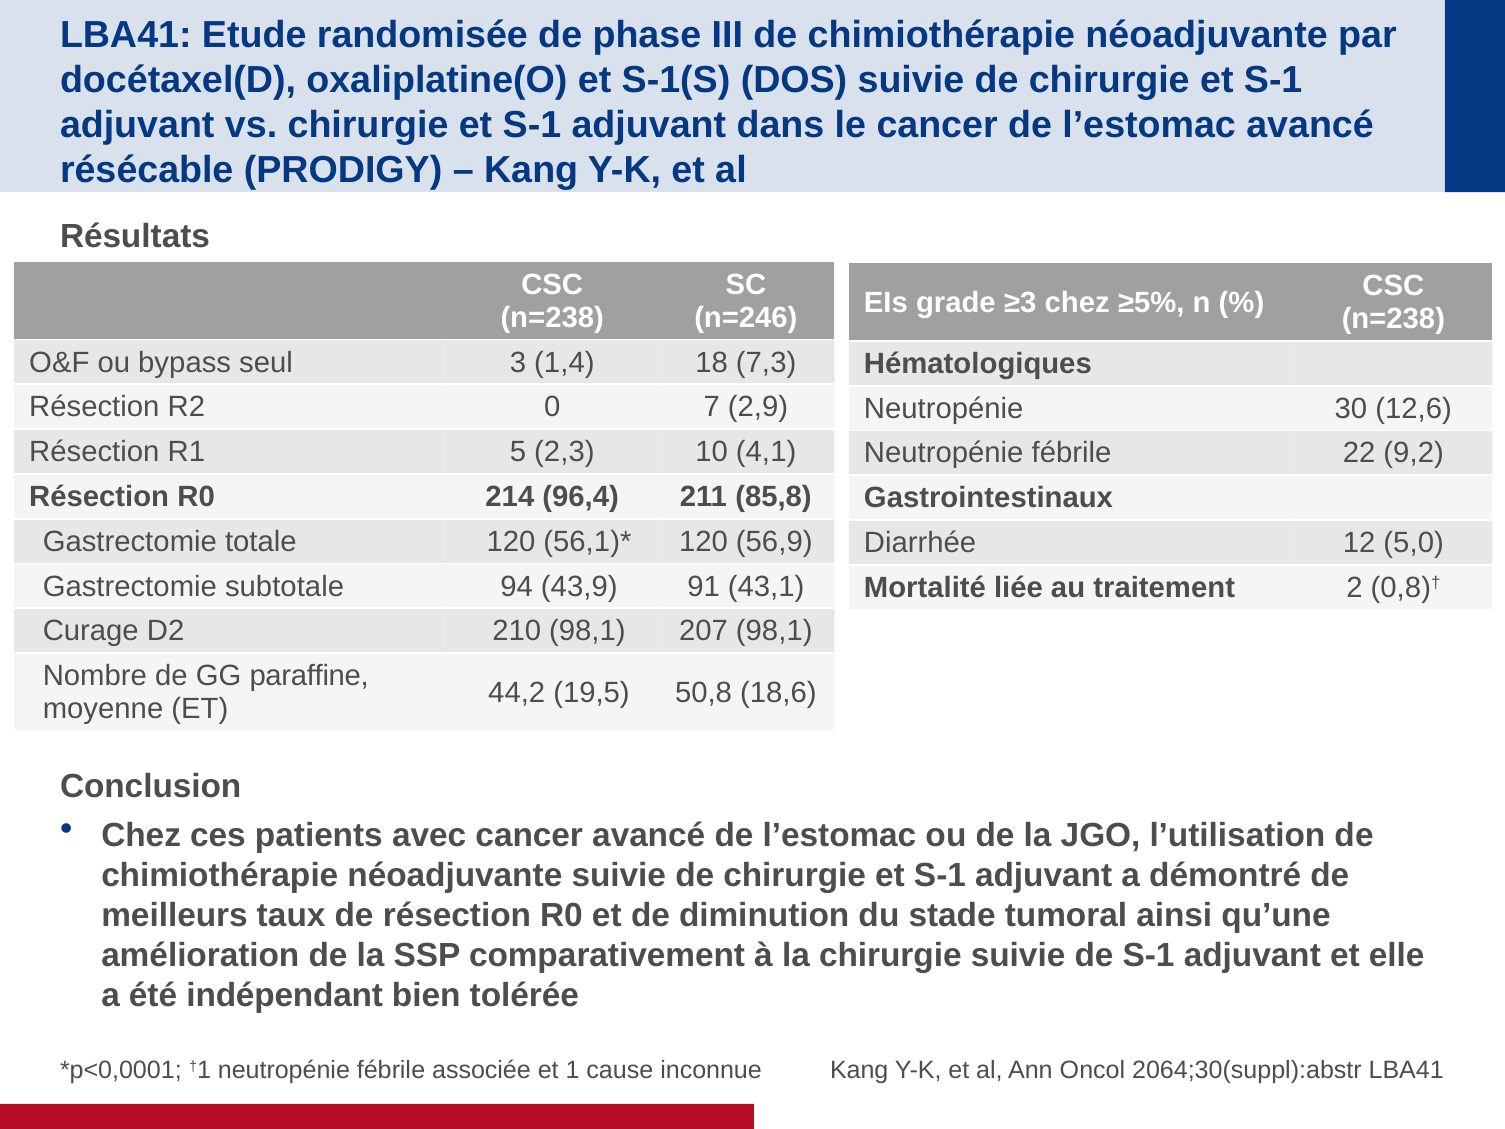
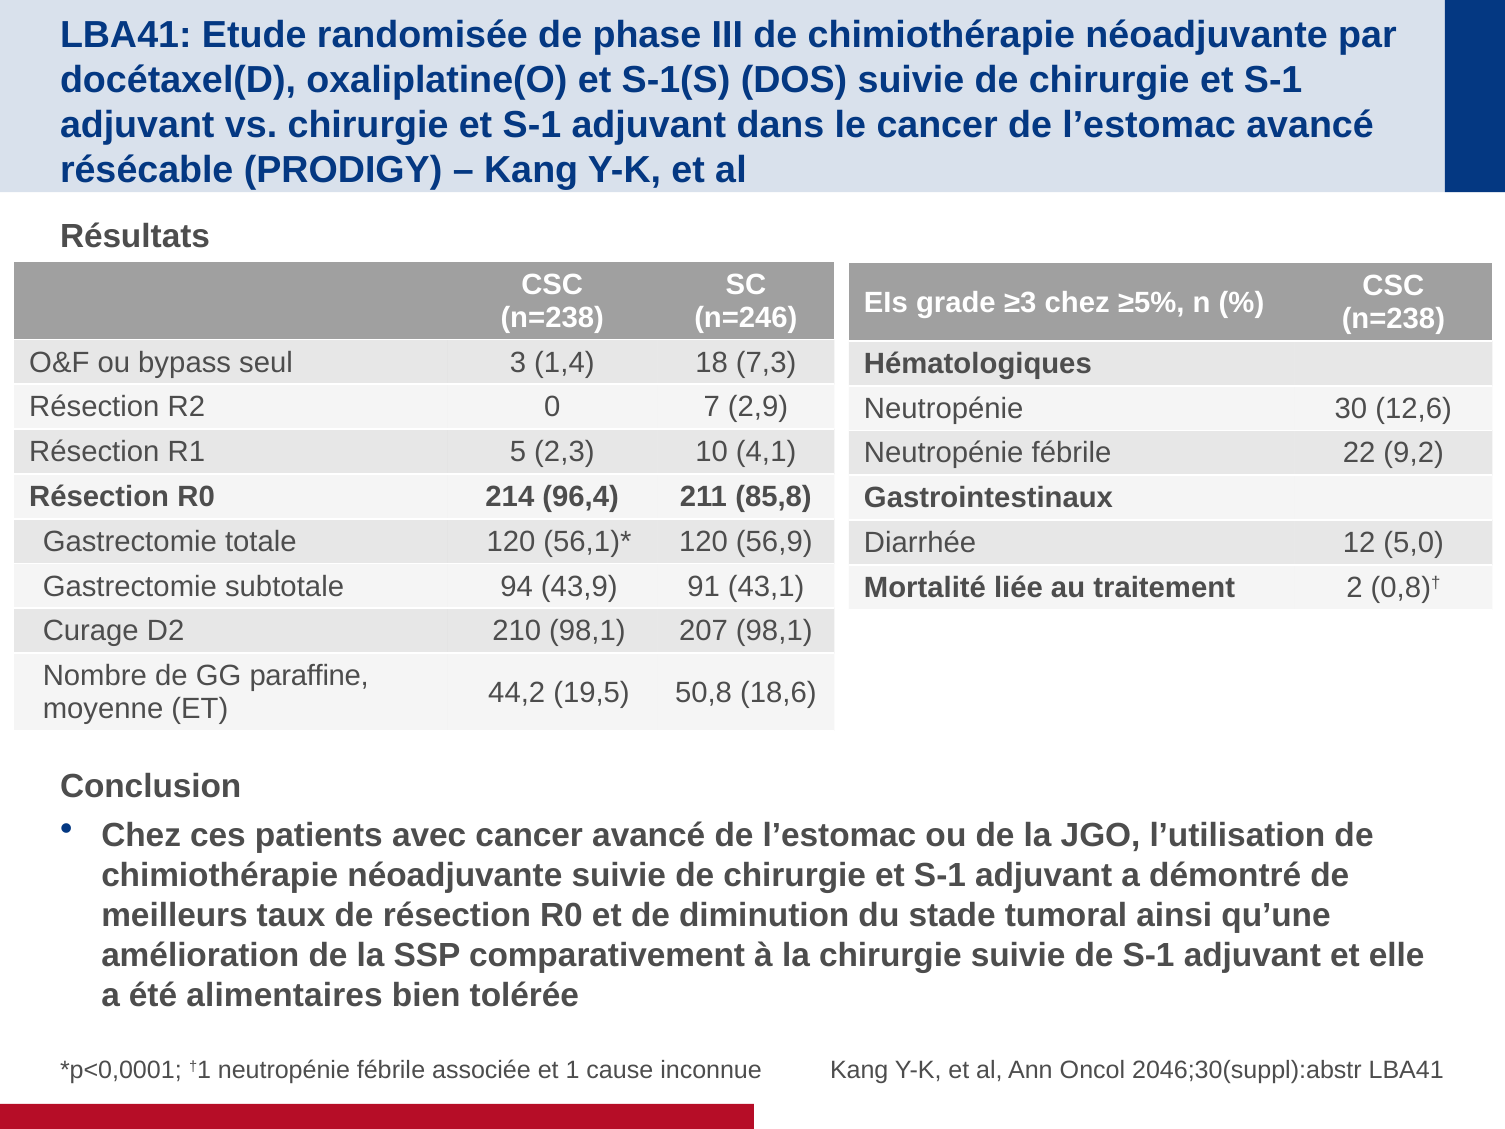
indépendant: indépendant -> alimentaires (285, 995)
2064;30(suppl):abstr: 2064;30(suppl):abstr -> 2046;30(suppl):abstr (1247, 1070)
